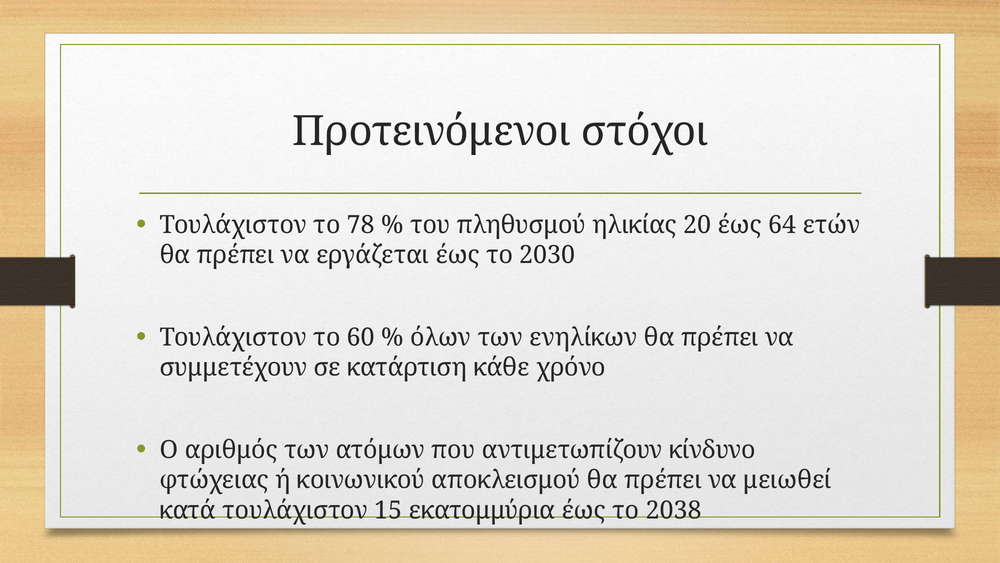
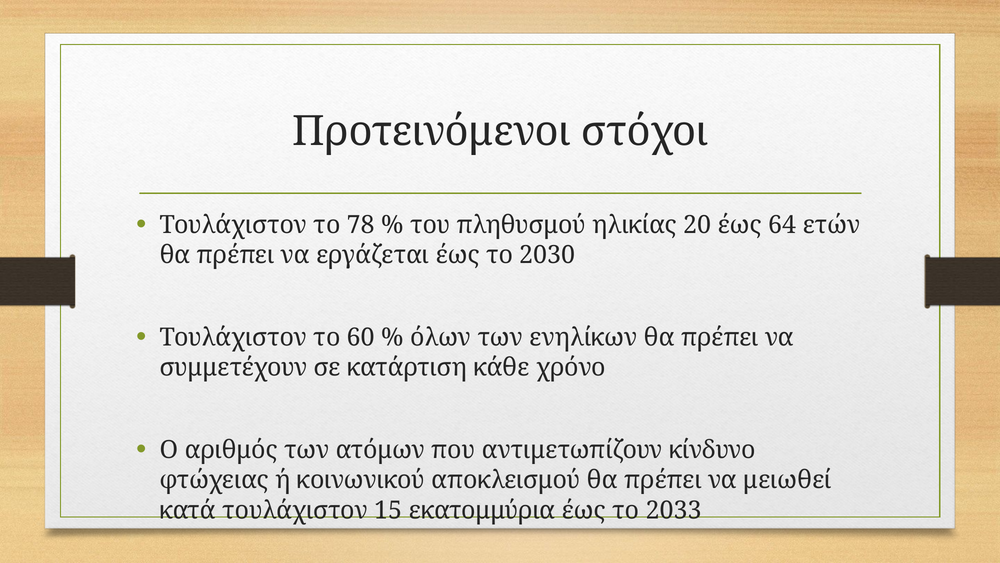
2038: 2038 -> 2033 (674, 510)
